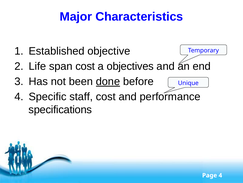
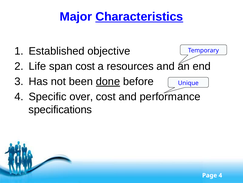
Characteristics underline: none -> present (139, 17)
objectives: objectives -> resources (130, 66)
staff: staff -> over (81, 96)
